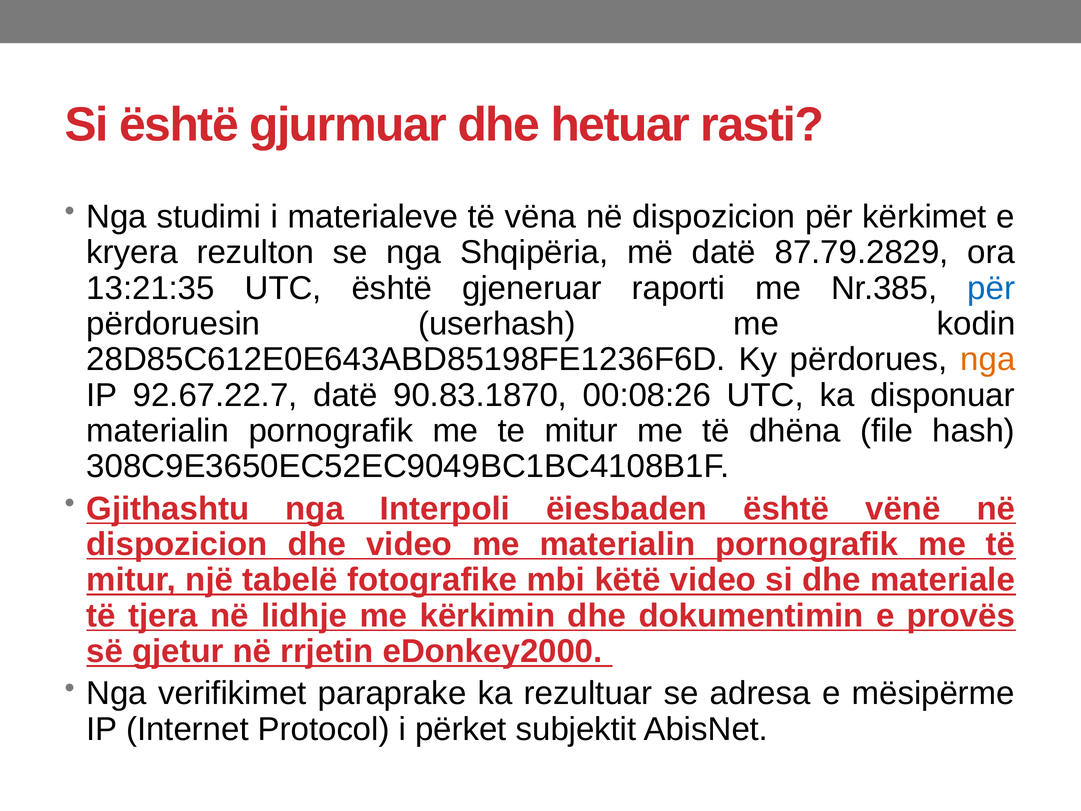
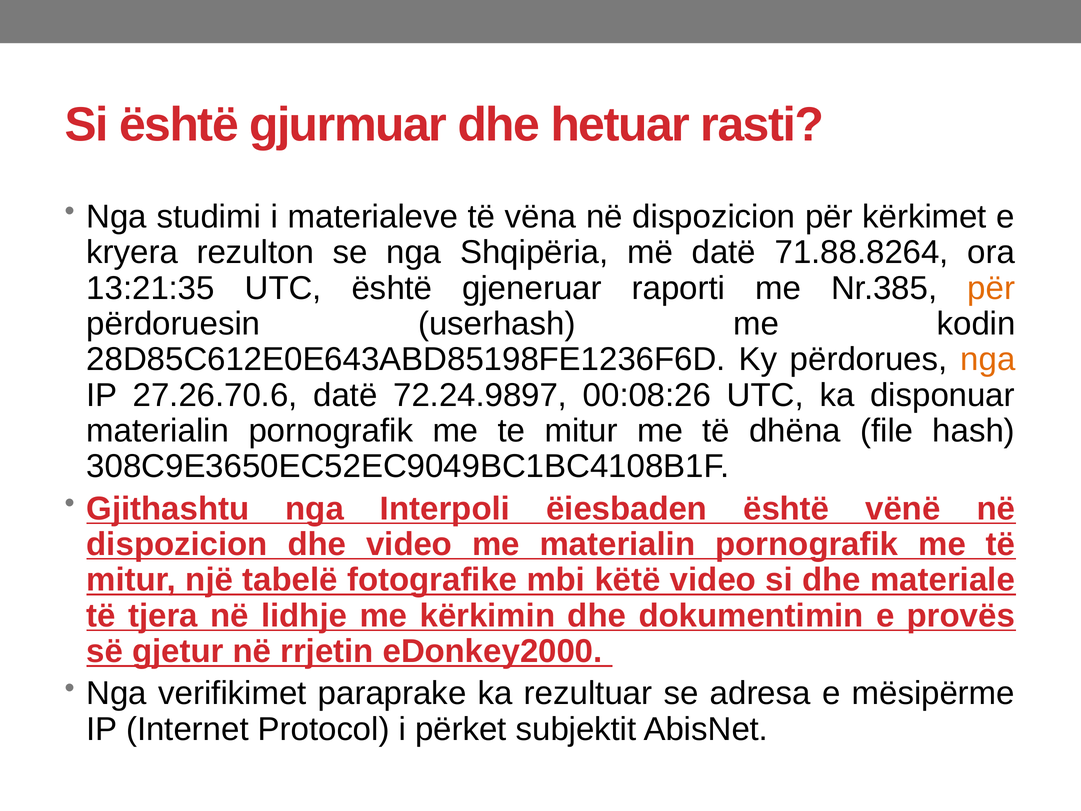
87.79.2829: 87.79.2829 -> 71.88.8264 (862, 252)
për colour: blue -> orange (991, 288)
92.67.22.7: 92.67.22.7 -> 27.26.70.6 (215, 395)
90.83.1870: 90.83.1870 -> 72.24.9897 (480, 395)
